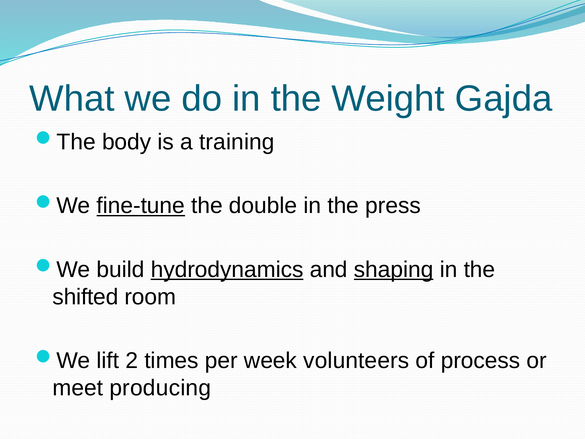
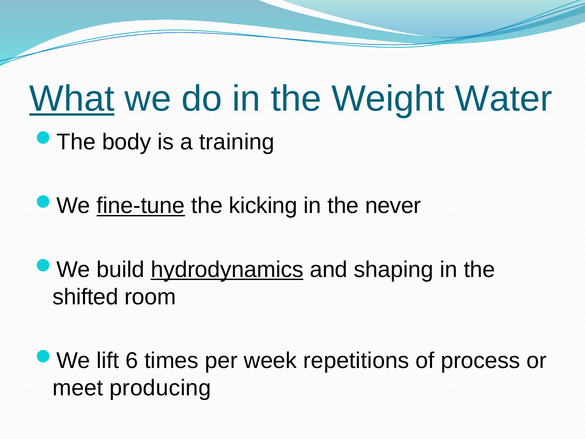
What underline: none -> present (72, 99)
Gajda: Gajda -> Water (504, 99)
double: double -> kicking (263, 206)
press: press -> never (393, 206)
shaping underline: present -> none (394, 269)
2: 2 -> 6 (132, 361)
volunteers: volunteers -> repetitions (356, 361)
